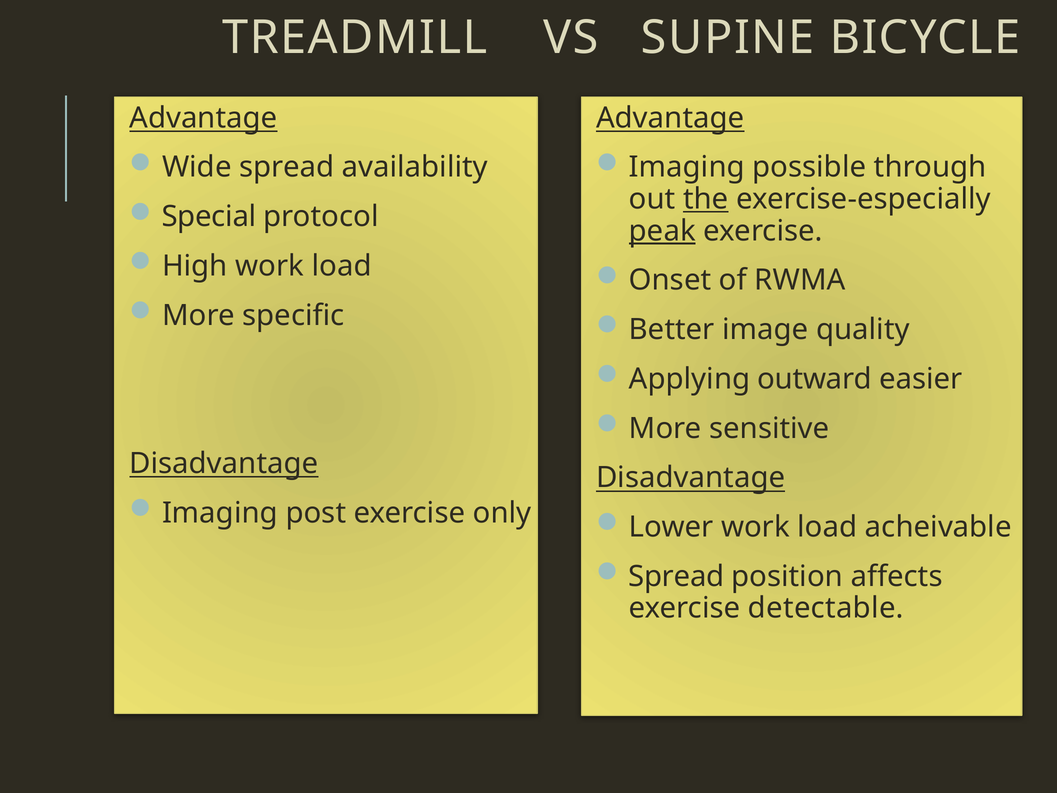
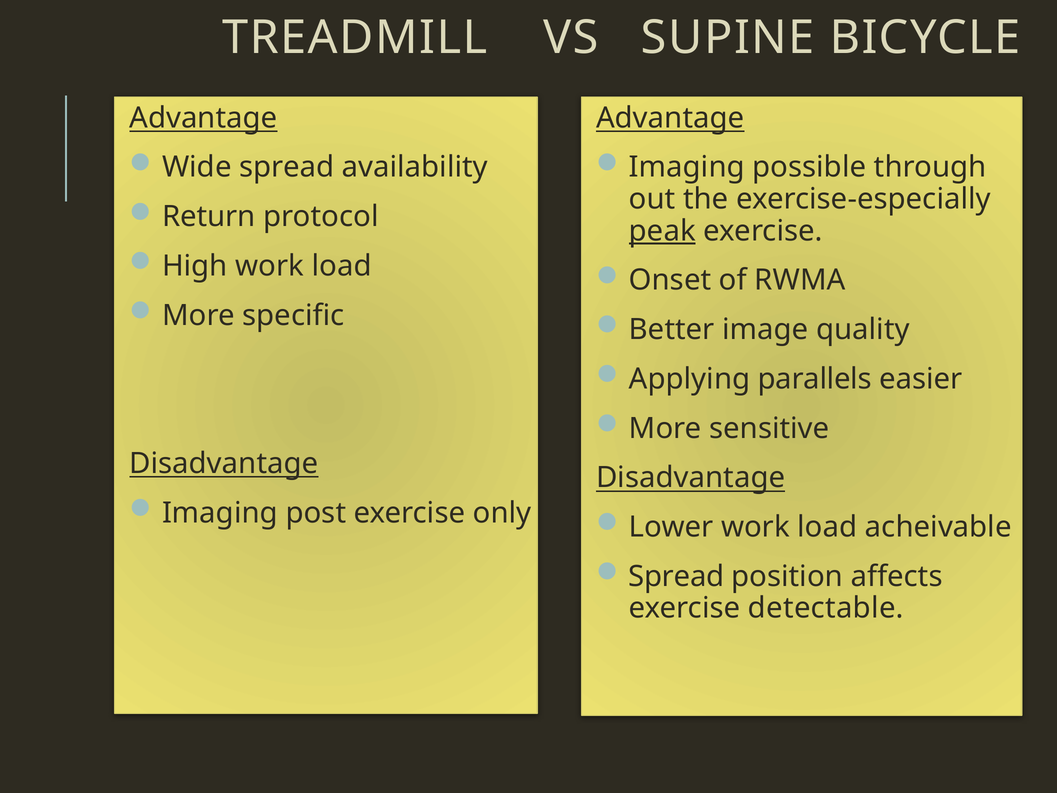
the underline: present -> none (706, 199)
Special: Special -> Return (209, 217)
outward: outward -> parallels (815, 379)
